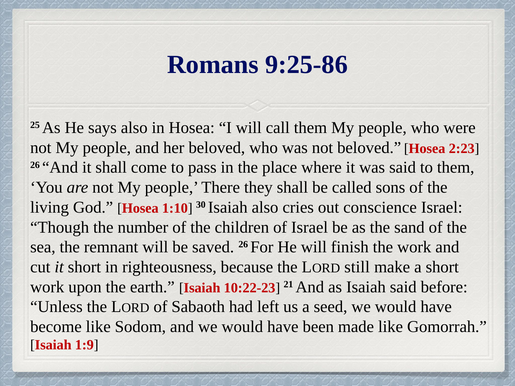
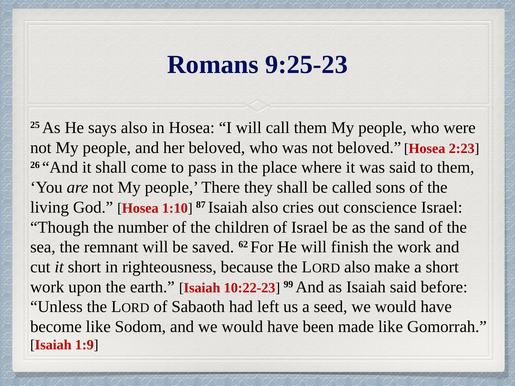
9:25-86: 9:25-86 -> 9:25-23 (306, 65)
30: 30 -> 87 (201, 205)
saved 26: 26 -> 62 (243, 245)
still: still -> also (357, 267)
21: 21 -> 99 (288, 284)
